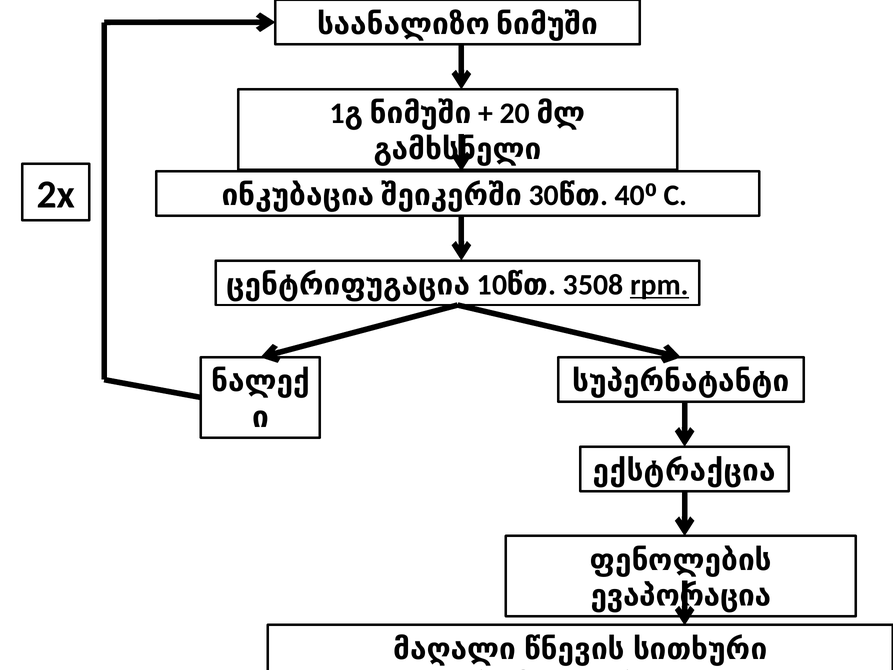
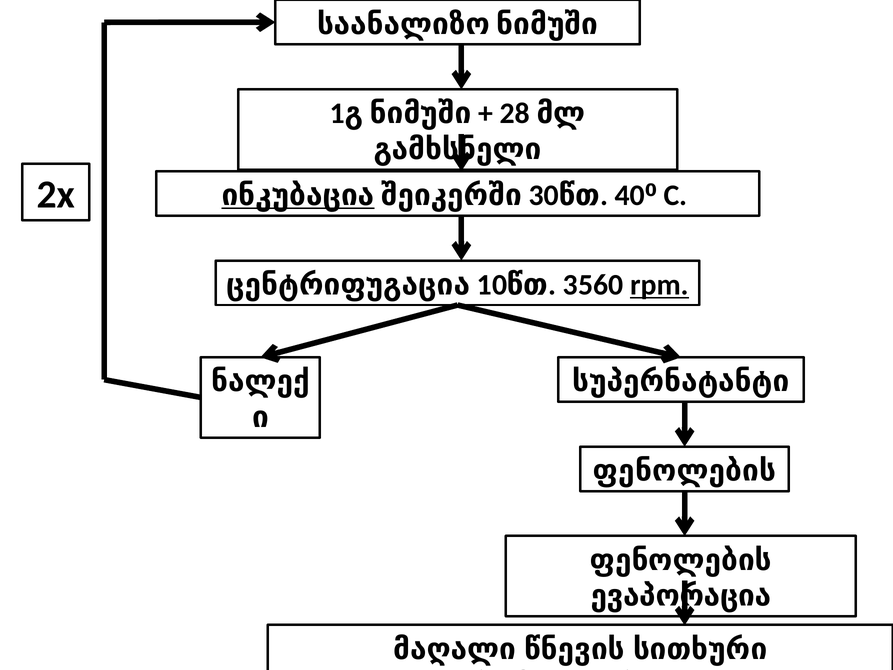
20: 20 -> 28 (515, 114)
ინკუბაცია underline: none -> present (298, 195)
3508: 3508 -> 3560 (593, 285)
ექსტრაქცია: ექსტრაქცია -> ფენოლების (684, 471)
